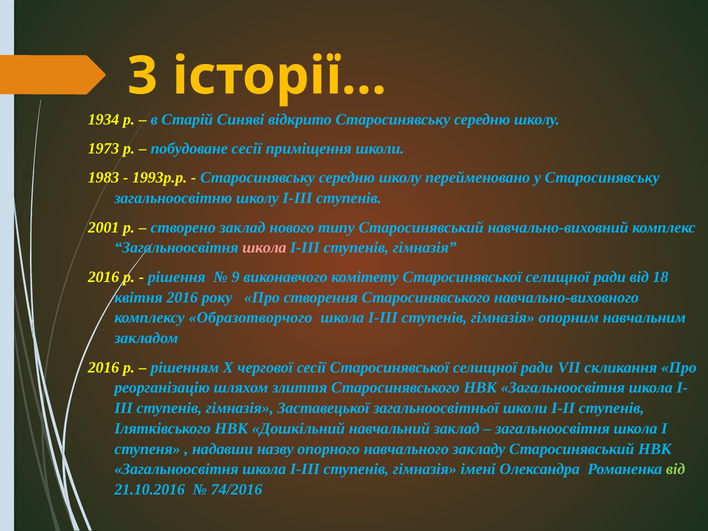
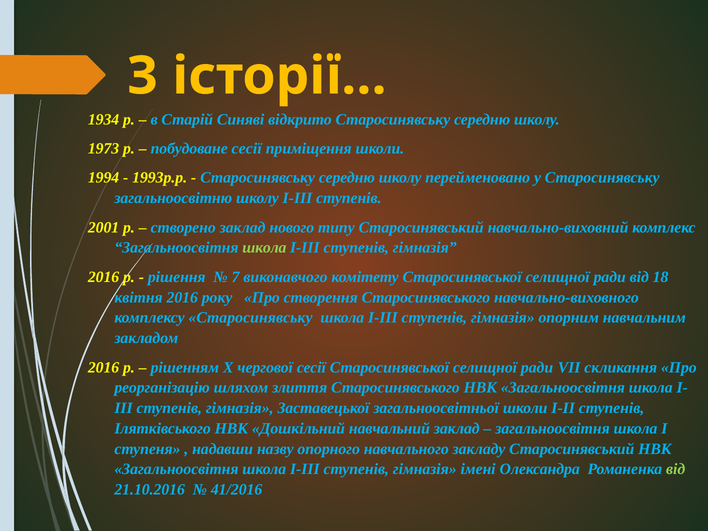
1983: 1983 -> 1994 (104, 178)
школа colour: pink -> light green (264, 248)
9: 9 -> 7 (236, 277)
комплексу Образотворчого: Образотворчого -> Старосинявську (250, 318)
74/2016: 74/2016 -> 41/2016 (237, 490)
